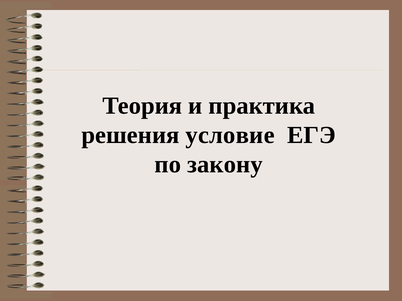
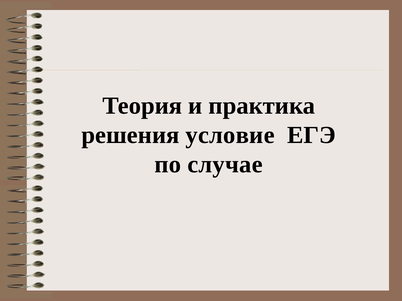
закону: закону -> случае (225, 165)
